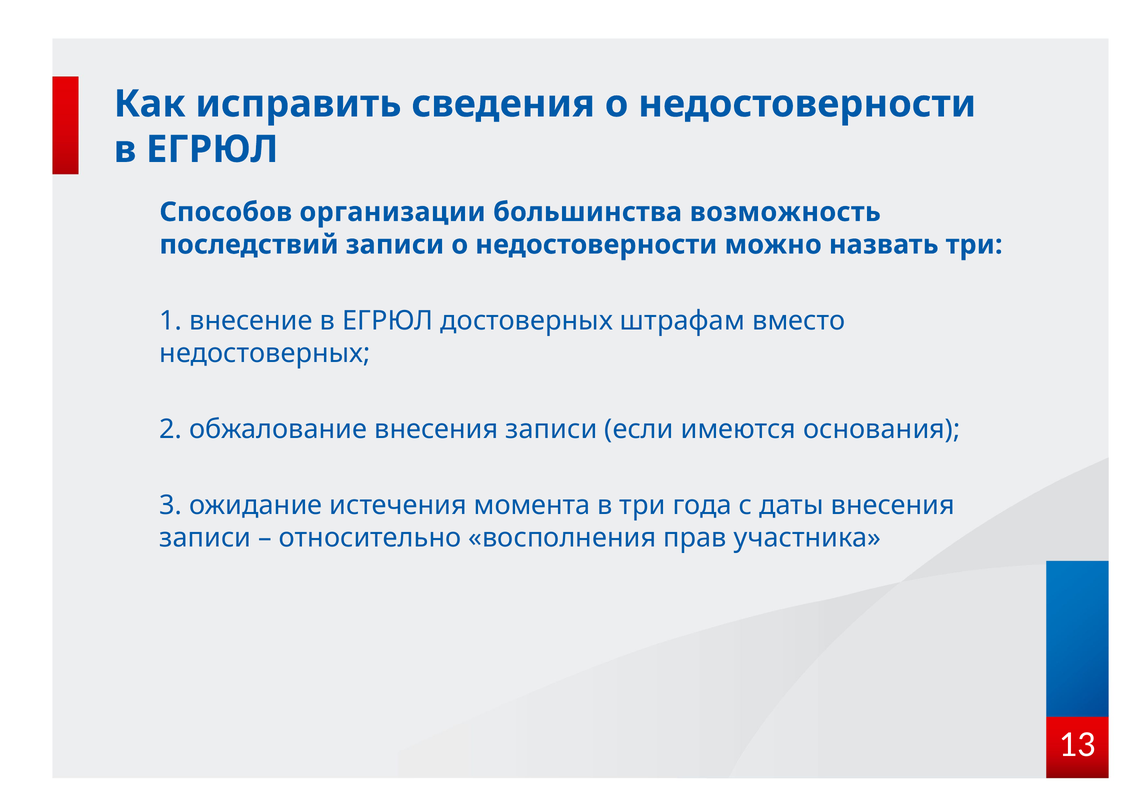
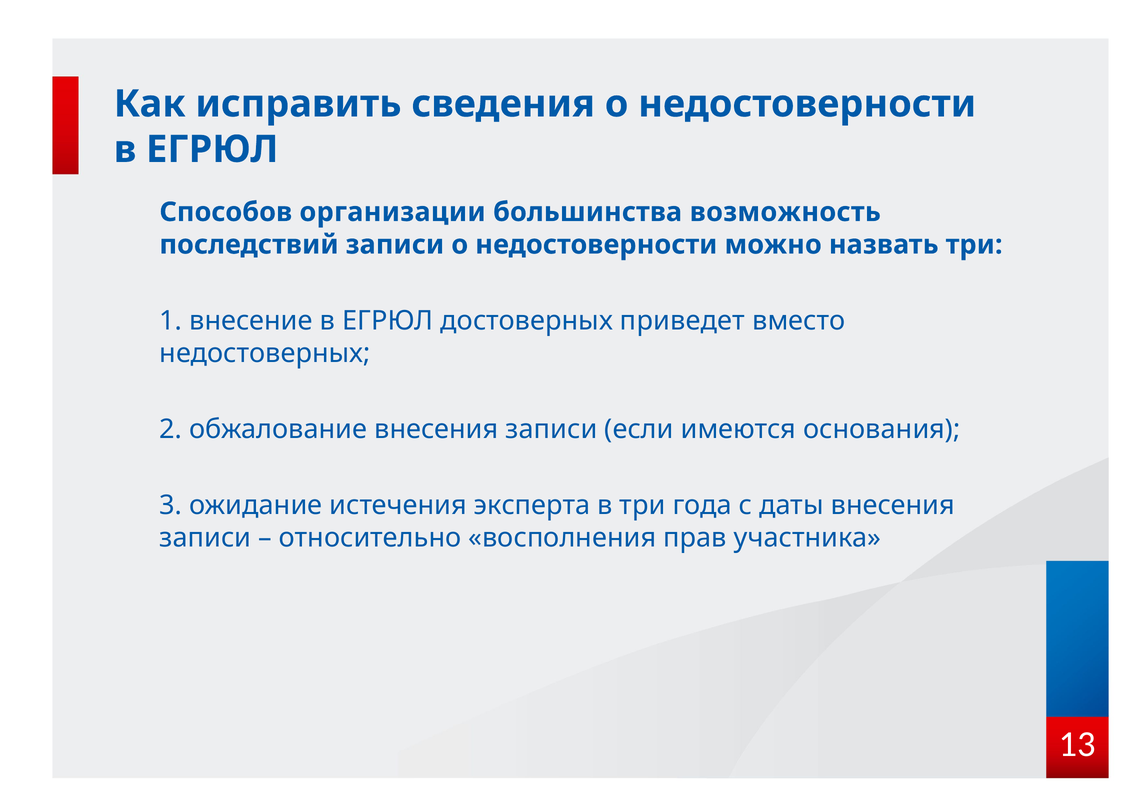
штрафам: штрафам -> приведет (682, 321)
момента: момента -> эксперта (532, 505)
